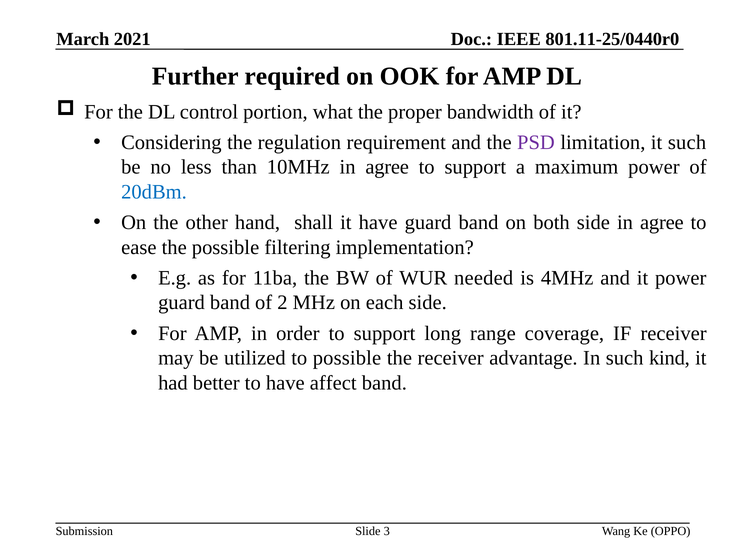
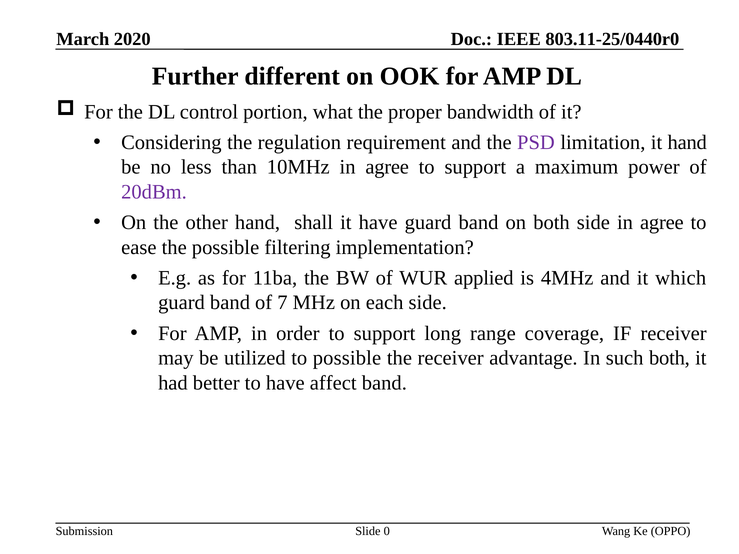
2021: 2021 -> 2020 (132, 39)
801.11-25/0440r0: 801.11-25/0440r0 -> 803.11-25/0440r0 (612, 39)
required: required -> different (292, 76)
it such: such -> hand (687, 143)
20dBm colour: blue -> purple (154, 192)
needed: needed -> applied (484, 278)
it power: power -> which (681, 278)
2: 2 -> 7 (283, 303)
such kind: kind -> both (669, 358)
3: 3 -> 0 (387, 532)
